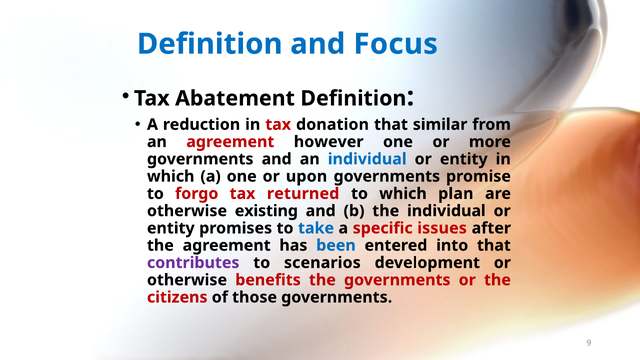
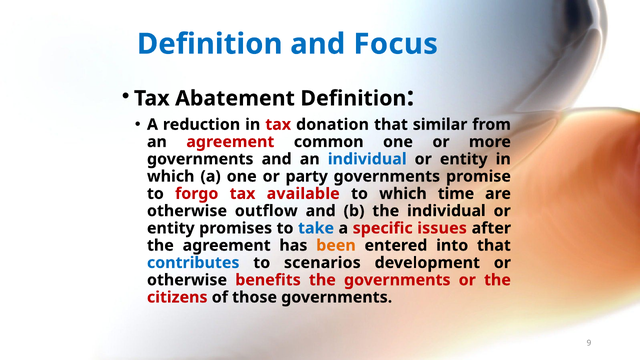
however: however -> common (329, 142)
upon: upon -> party (307, 176)
returned: returned -> available (303, 194)
plan: plan -> time (456, 194)
existing: existing -> outflow (266, 211)
been colour: blue -> orange (336, 245)
contributes colour: purple -> blue (193, 263)
